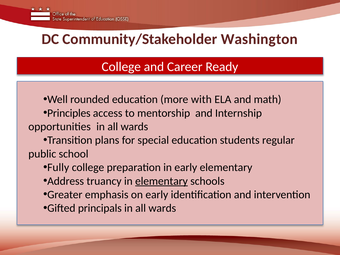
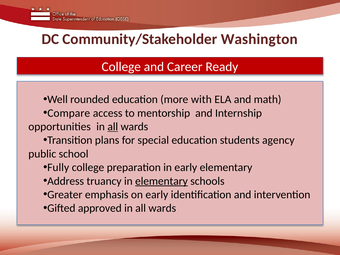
Principles: Principles -> Compare (69, 113)
all underline: none -> present (113, 127)
regular: regular -> agency (278, 140)
principals: principals -> approved (100, 208)
